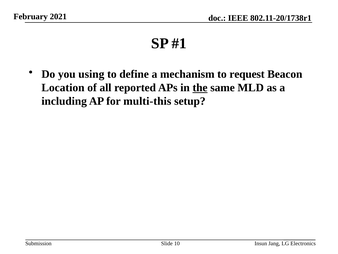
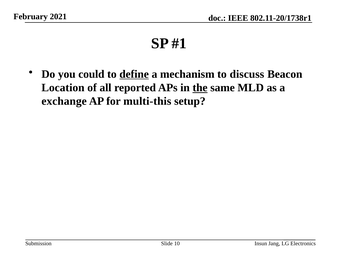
using: using -> could (91, 74)
define underline: none -> present (134, 74)
request: request -> discuss (247, 74)
including: including -> exchange (64, 101)
